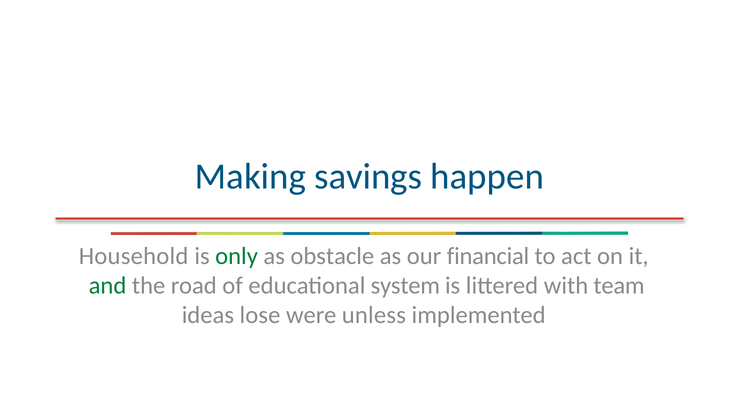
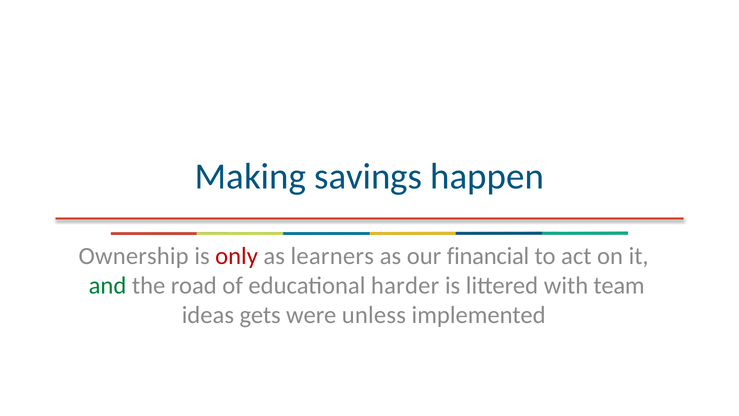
Household: Household -> Ownership (134, 256)
only colour: green -> red (237, 256)
obstacle: obstacle -> learners (332, 256)
system: system -> harder (405, 285)
lose: lose -> gets (260, 315)
